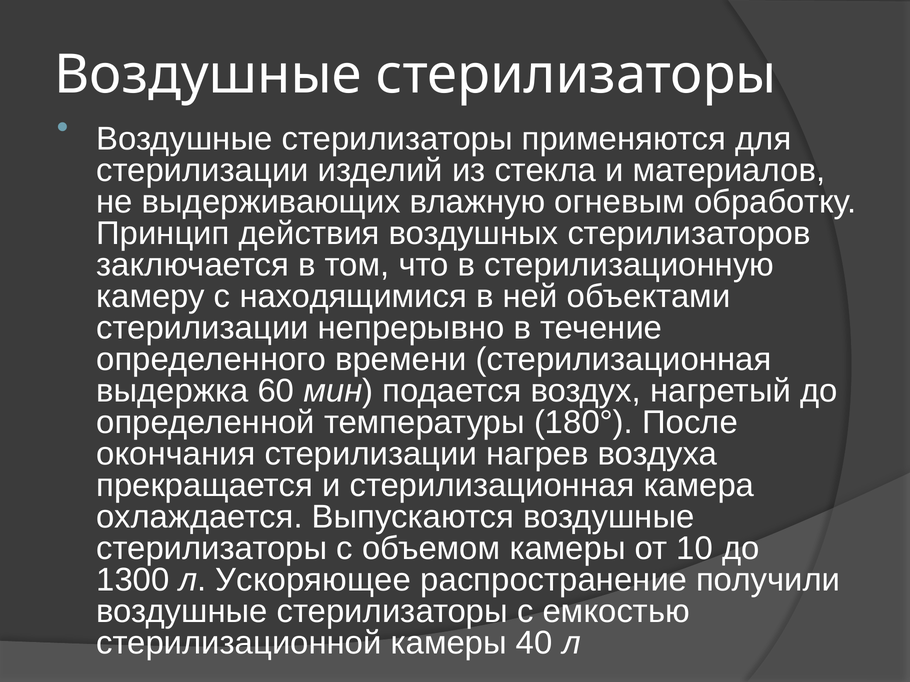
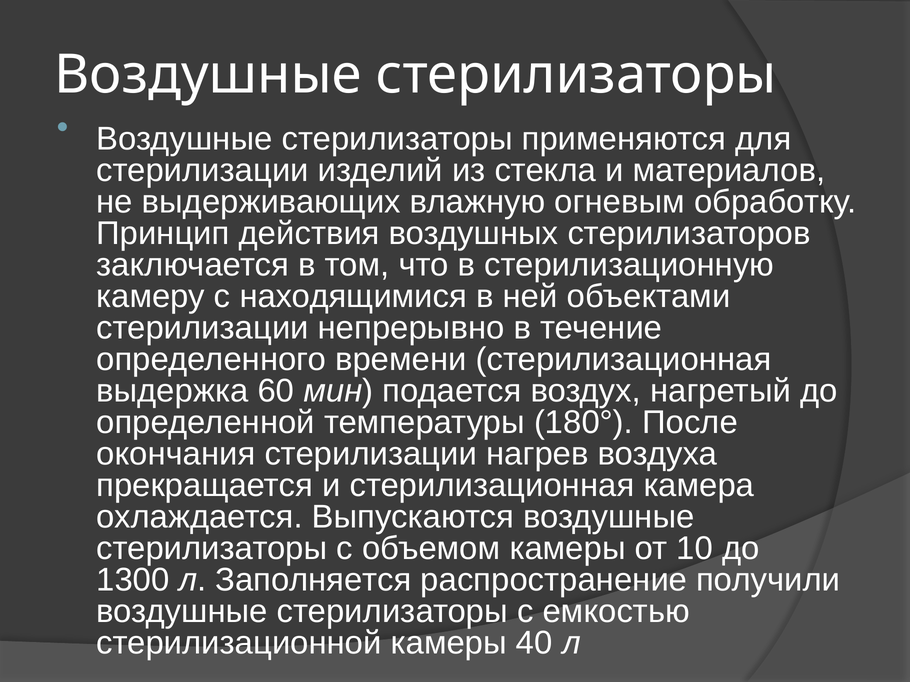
Ускоряющее: Ускоряющее -> Заполняется (313, 580)
